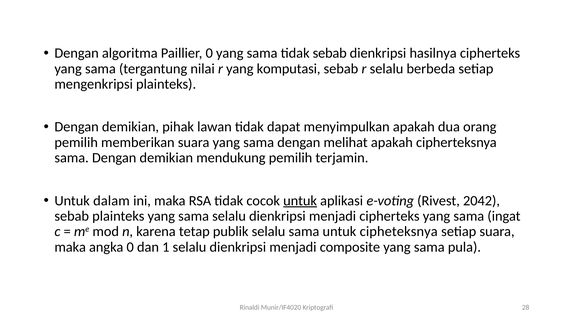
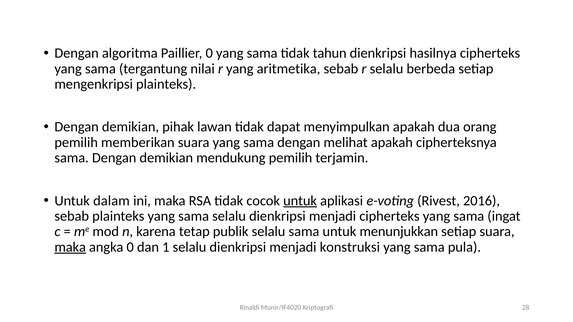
tidak sebab: sebab -> tahun (330, 53)
komputasi: komputasi -> aritmetika (289, 69)
2042: 2042 -> 2016 (482, 201)
cipheteksnya: cipheteksnya -> menunjukkan (399, 232)
maka underline: none -> present (70, 247)
composite: composite -> konstruksi (350, 247)
